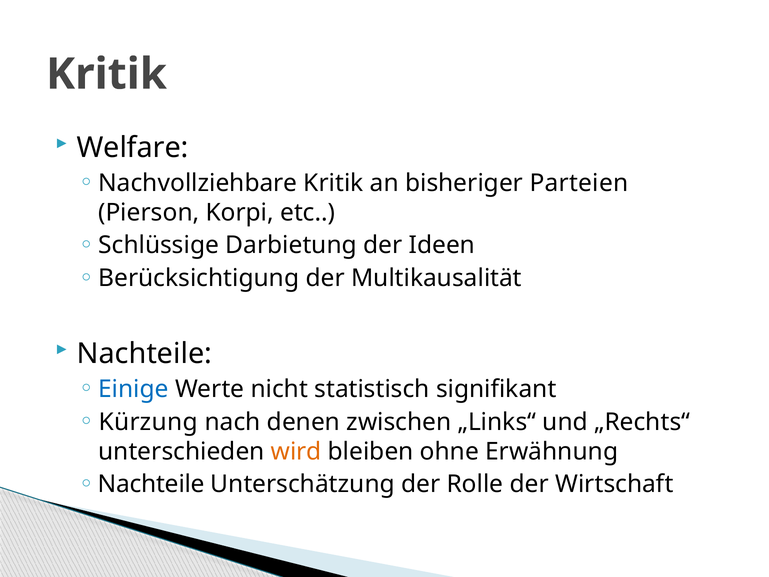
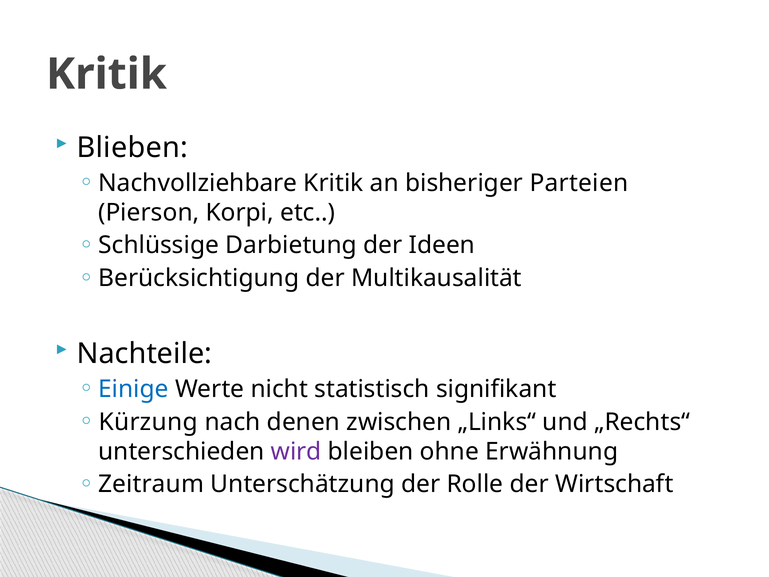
Welfare: Welfare -> Blieben (132, 148)
wird colour: orange -> purple (296, 451)
Nachteile: Nachteile -> Zeitraum (151, 484)
